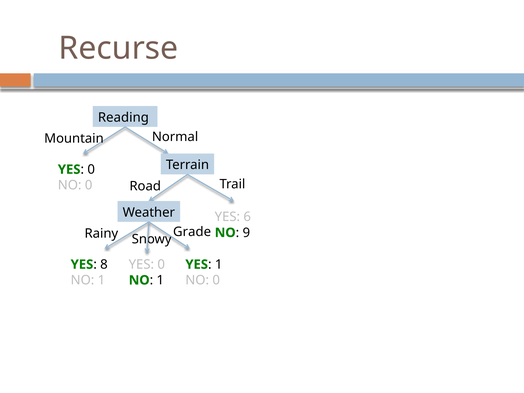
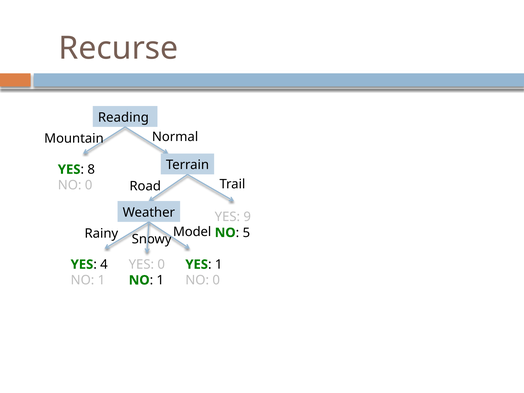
0: 0 -> 8 (91, 170)
6: 6 -> 9 (247, 217)
Grade: Grade -> Model (192, 232)
9: 9 -> 5 (246, 233)
8: 8 -> 4 (104, 264)
